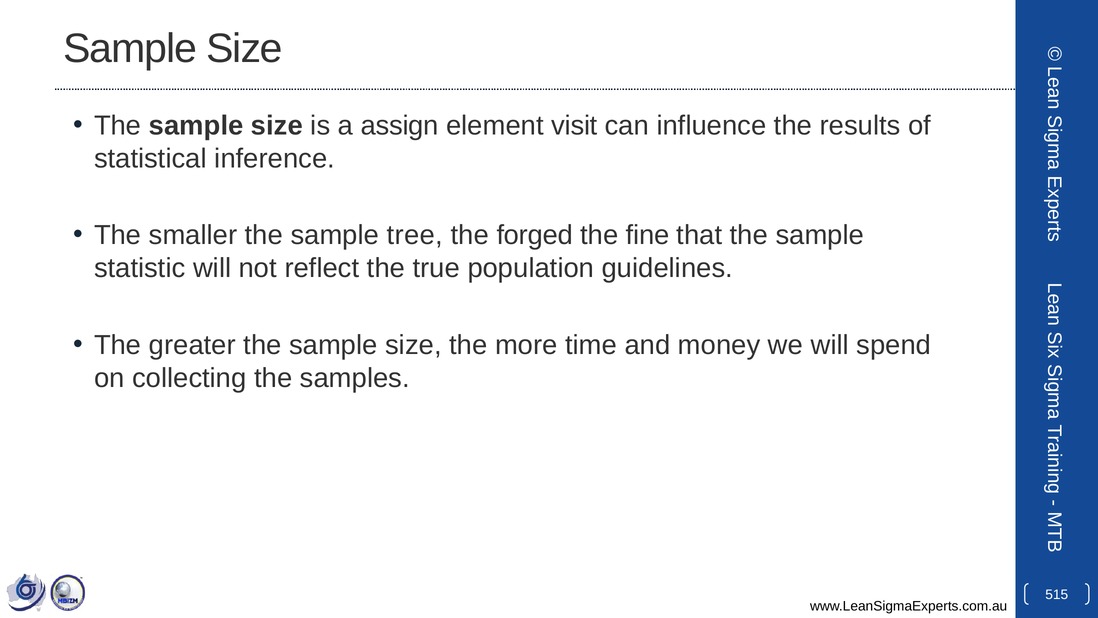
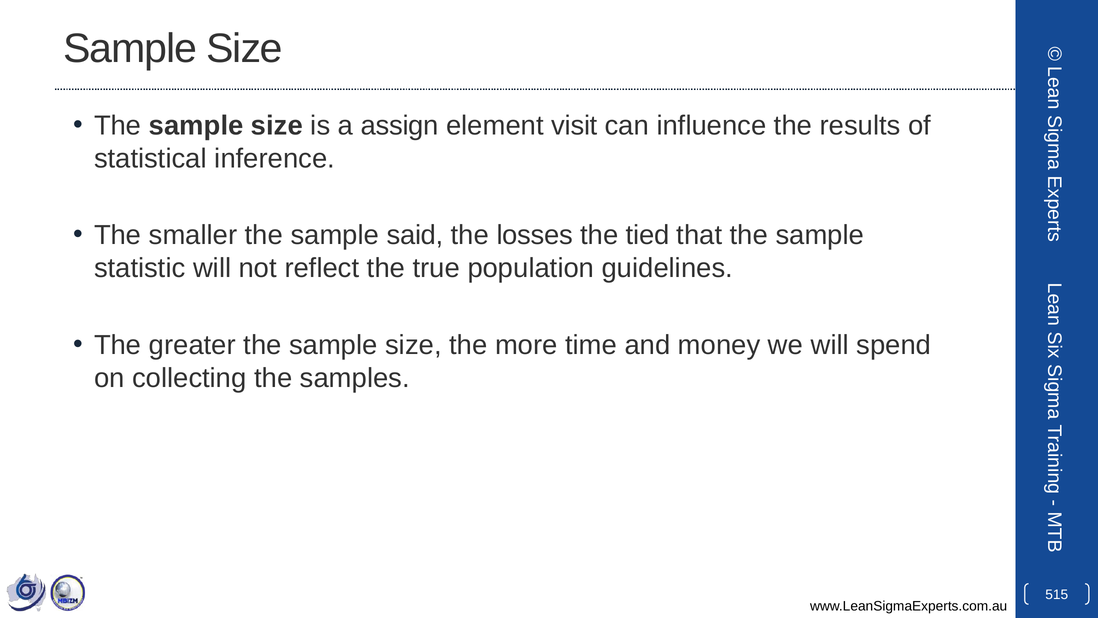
tree: tree -> said (415, 235)
forged: forged -> losses (535, 235)
fine: fine -> tied (648, 235)
